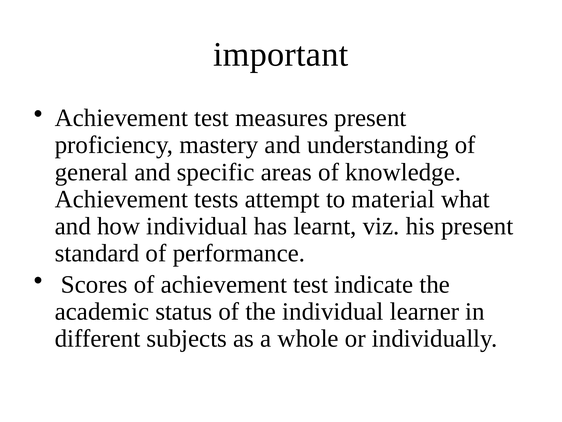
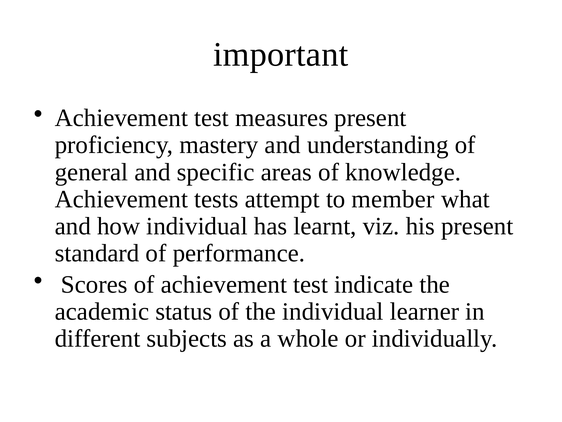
material: material -> member (393, 199)
